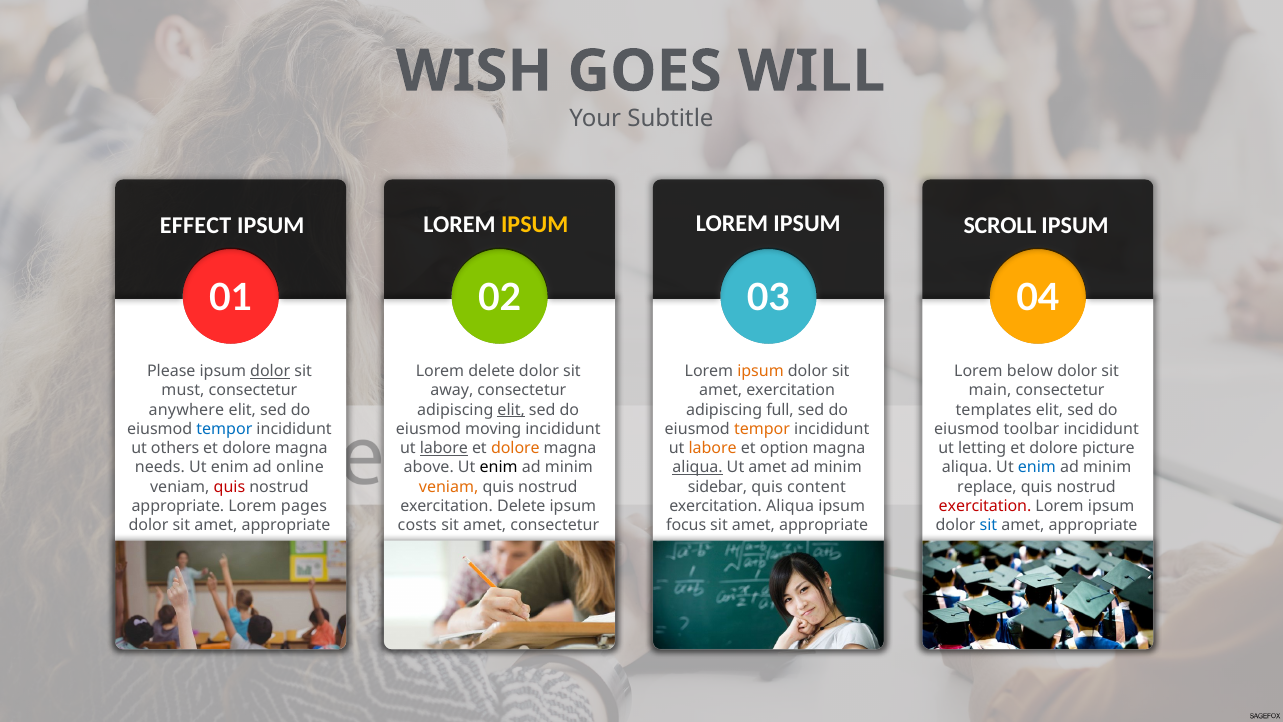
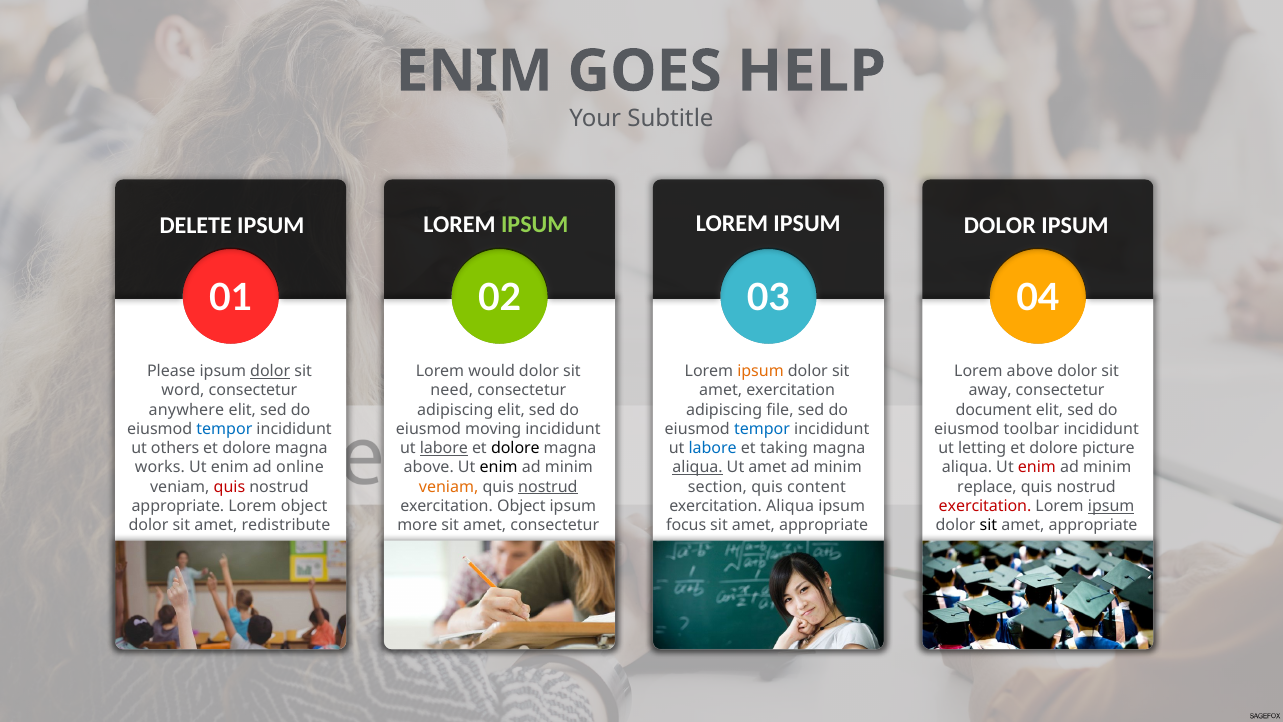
WISH: WISH -> ENIM (474, 71)
WILL: WILL -> HELP (812, 71)
IPSUM colour: yellow -> light green (535, 224)
SCROLL: SCROLL -> DOLOR (1000, 225)
EFFECT: EFFECT -> DELETE (196, 225)
Lorem delete: delete -> would (492, 371)
Lorem below: below -> above (1030, 371)
must: must -> word (183, 390)
away: away -> need (452, 390)
main: main -> away (990, 390)
elit underline: present -> none (511, 410)
full: full -> file (780, 410)
templates: templates -> document (994, 410)
tempor colour: orange -> blue (762, 429)
dolore colour: orange -> black (515, 448)
labore colour: orange -> blue (713, 448)
option: option -> taking (784, 448)
needs: needs -> works (160, 467)
enim colour: blue -> red (1037, 467)
nostrud underline: none -> present (548, 487)
sidebar: sidebar -> section (717, 487)
Lorem pages: pages -> object (304, 506)
exercitation Delete: Delete -> Object (521, 506)
ipsum underline: none -> present (1111, 506)
appropriate: appropriate -> redistribute (286, 525)
costs: costs -> more (417, 525)
sit colour: blue -> black (988, 525)
